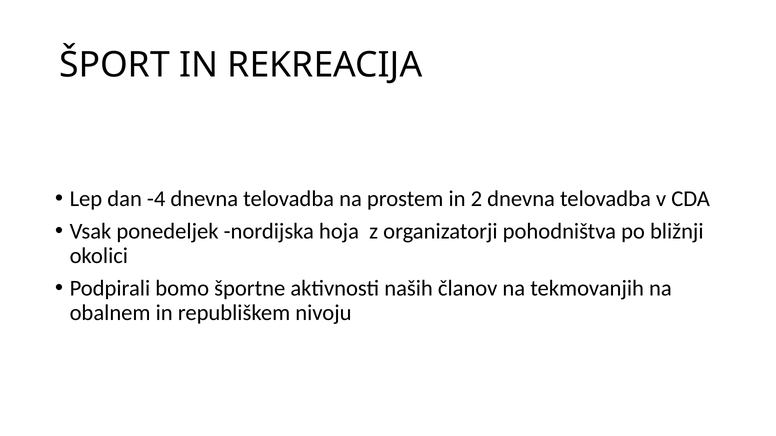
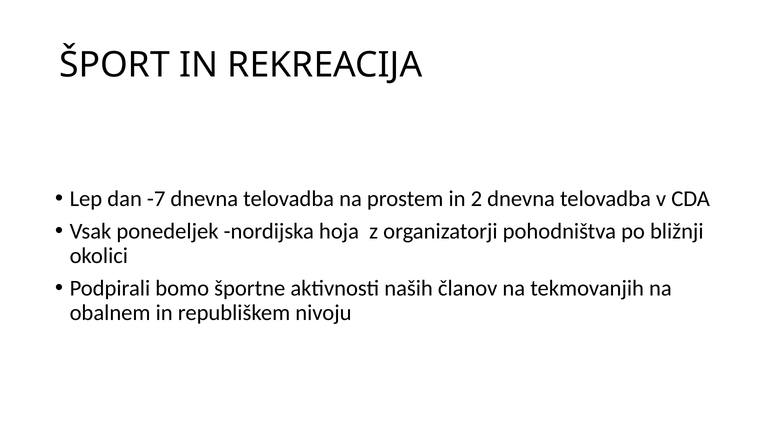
-4: -4 -> -7 (156, 199)
